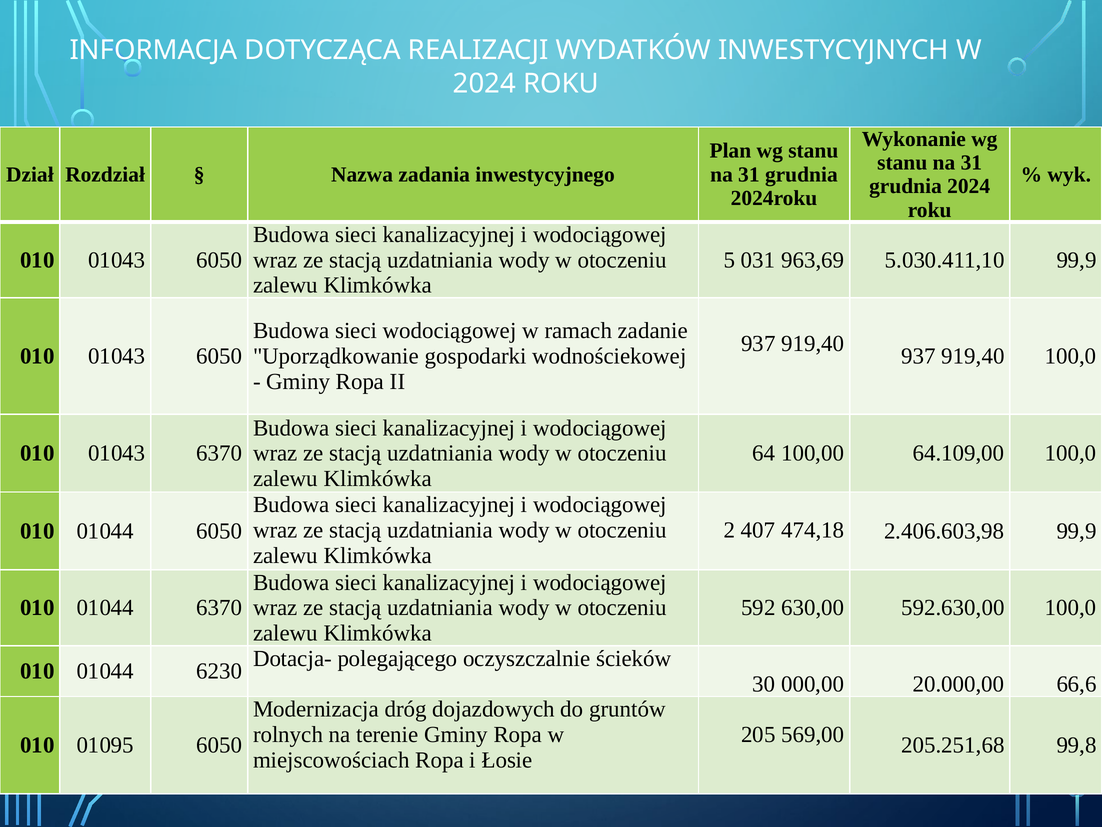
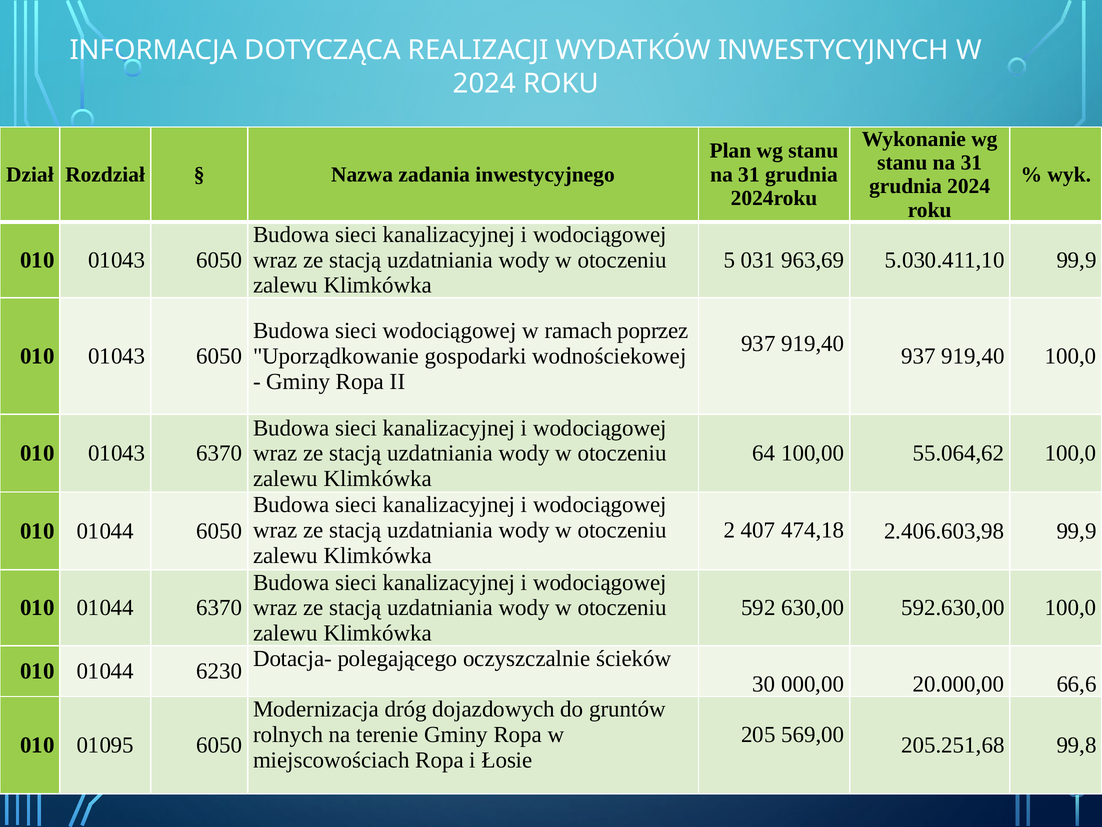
zadanie: zadanie -> poprzez (653, 331)
64.109,00: 64.109,00 -> 55.064,62 (959, 453)
